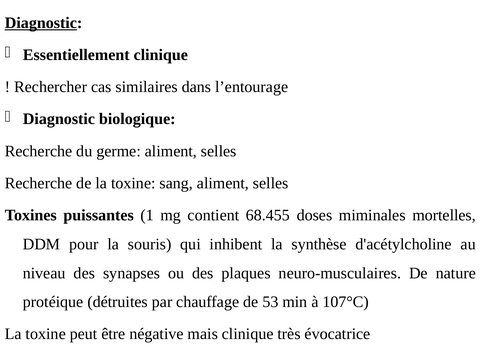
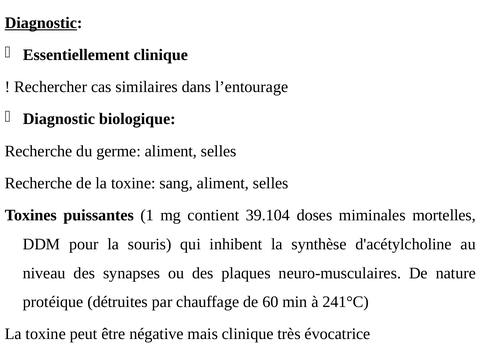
68.455: 68.455 -> 39.104 (268, 215)
53: 53 -> 60 (270, 302)
107°C: 107°C -> 241°C (346, 302)
